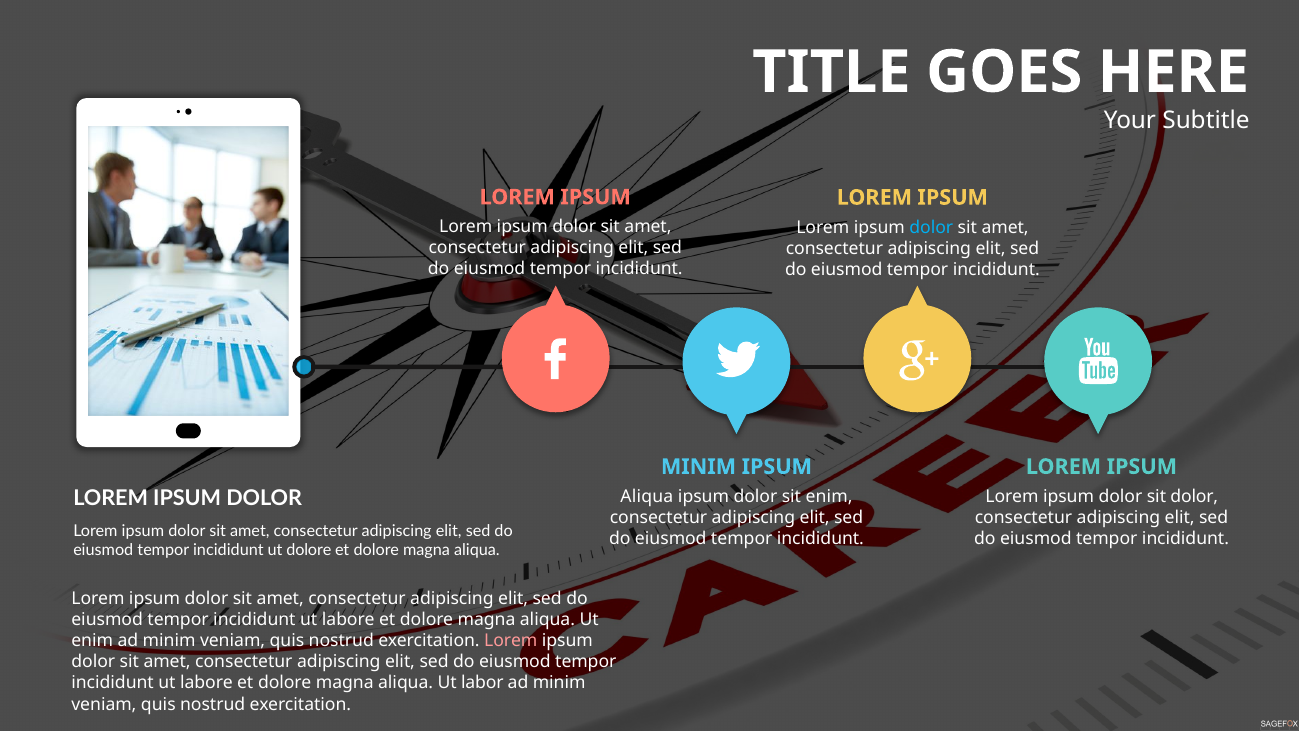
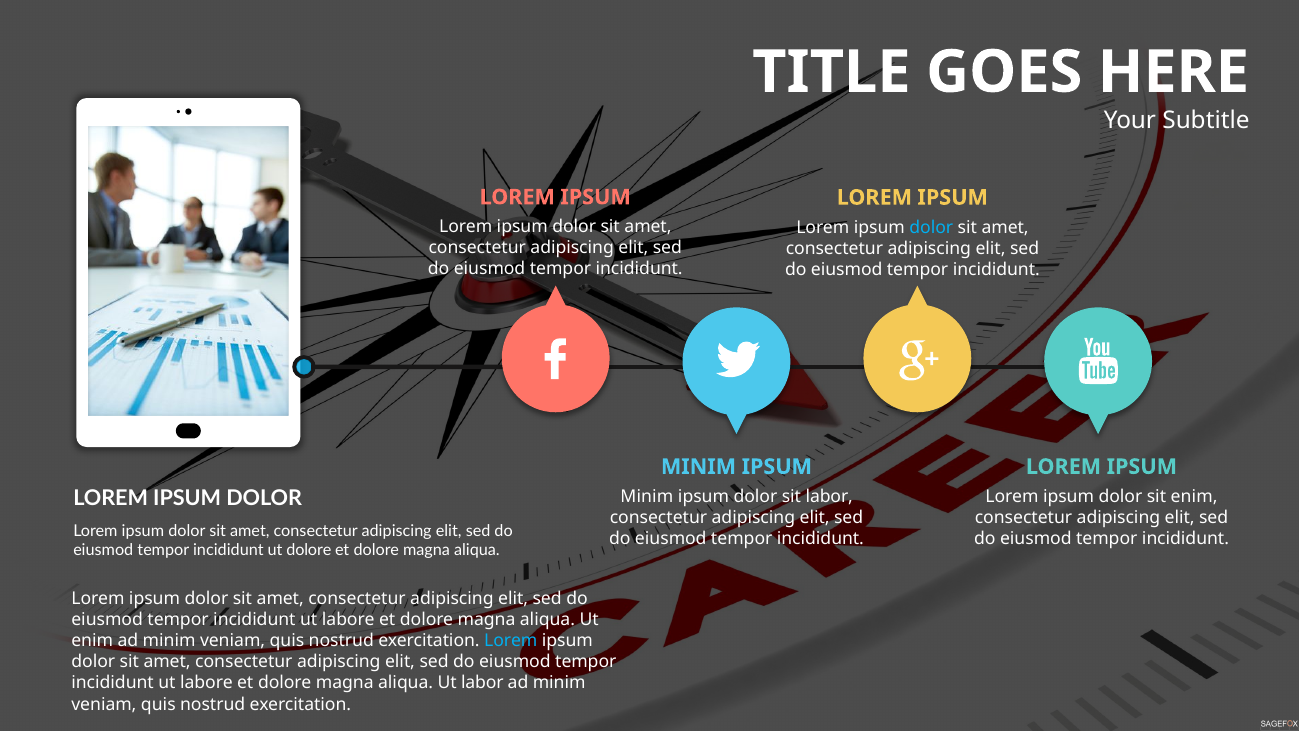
Aliqua: Aliqua -> Minim (647, 496)
sit enim: enim -> labor (829, 496)
sit dolor: dolor -> enim (1194, 496)
Lorem colour: pink -> light blue (511, 641)
